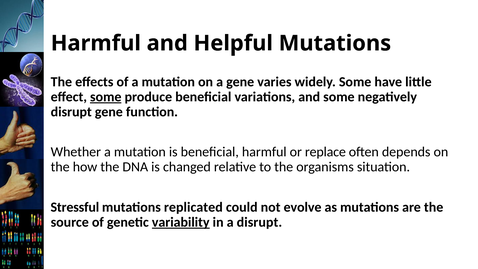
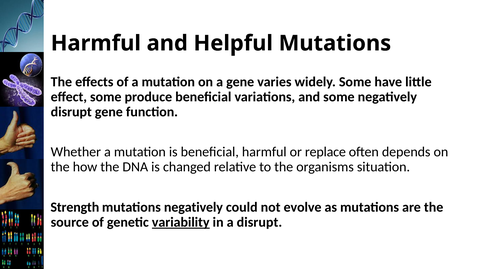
some underline: present -> none (106, 97)
Stressful: Stressful -> Strength (75, 207)
mutations replicated: replicated -> negatively (193, 207)
